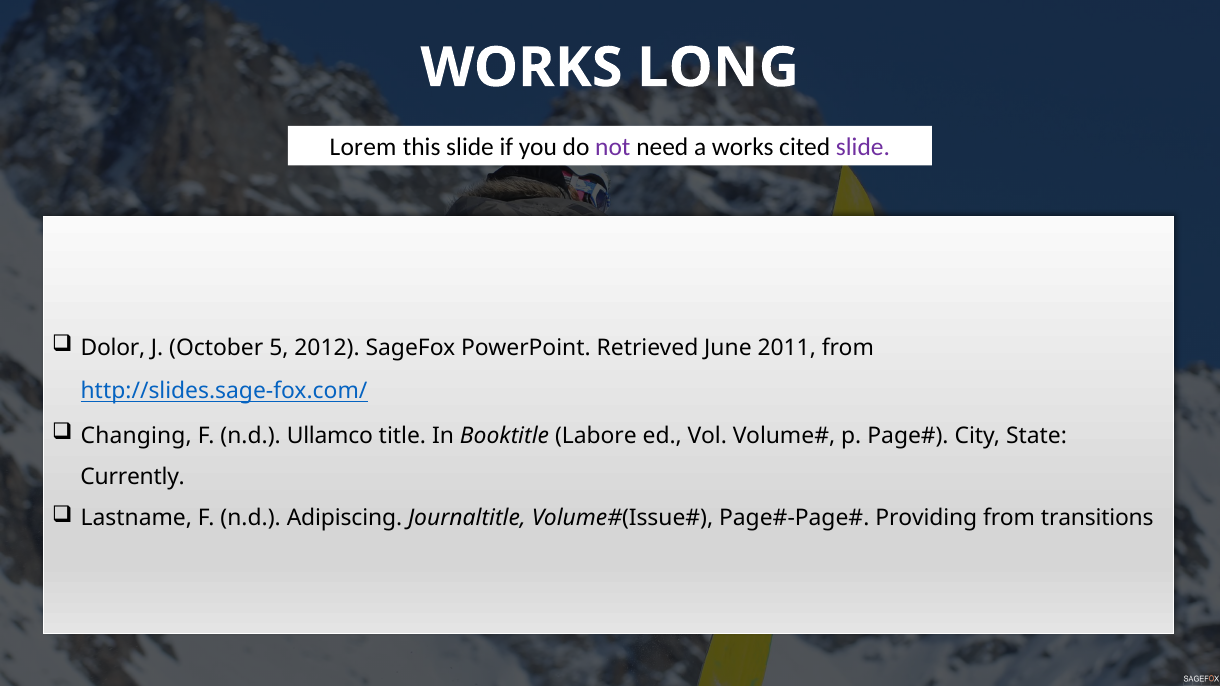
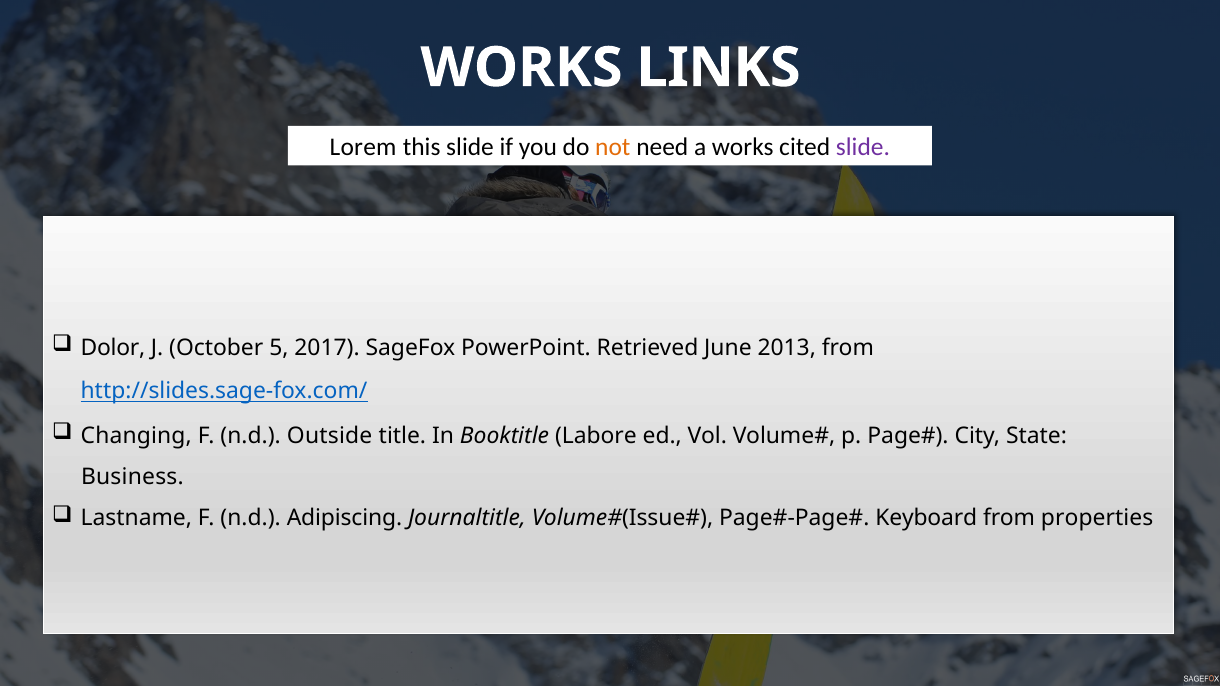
LONG: LONG -> LINKS (719, 68)
not colour: purple -> orange (613, 147)
2012: 2012 -> 2017 (327, 348)
2011: 2011 -> 2013 (787, 348)
Ullamco: Ullamco -> Outside (330, 436)
Currently: Currently -> Business (132, 477)
Providing: Providing -> Keyboard (926, 518)
transitions: transitions -> properties (1097, 518)
